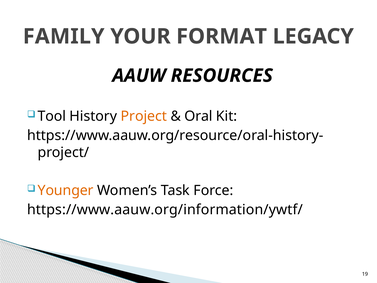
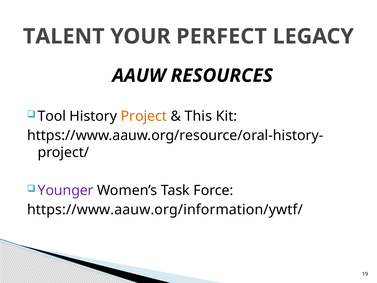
FAMILY: FAMILY -> TALENT (64, 36)
FORMAT: FORMAT -> PERFECT (222, 36)
Oral: Oral -> This (198, 116)
Younger colour: orange -> purple (66, 190)
